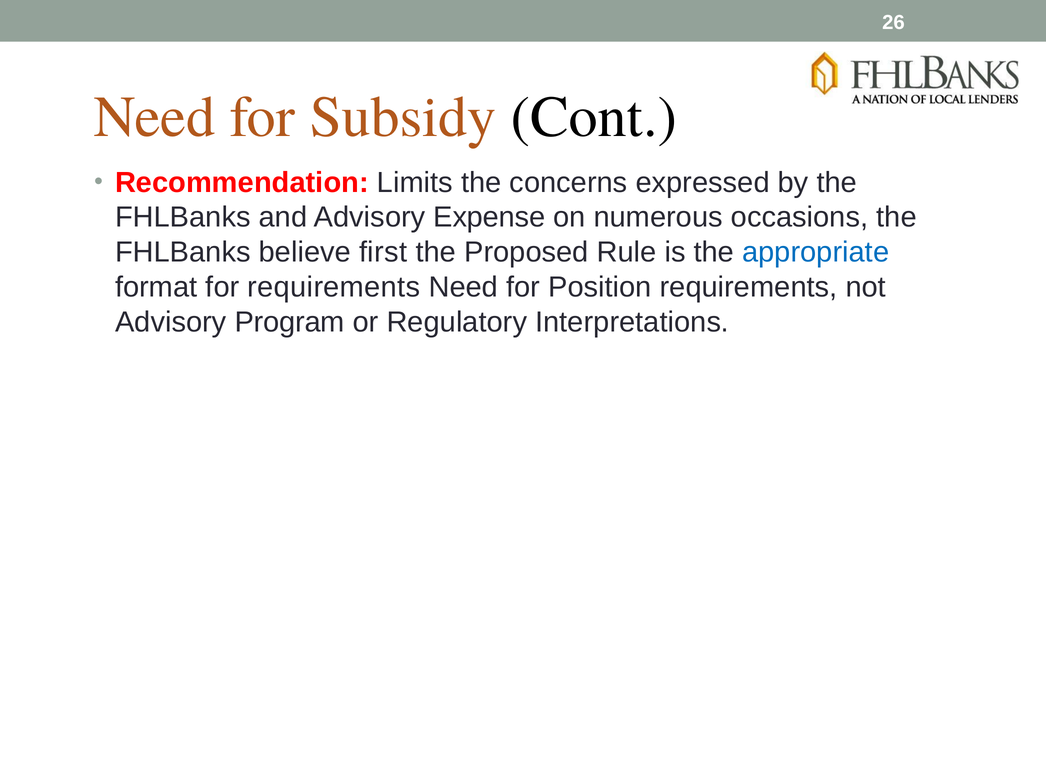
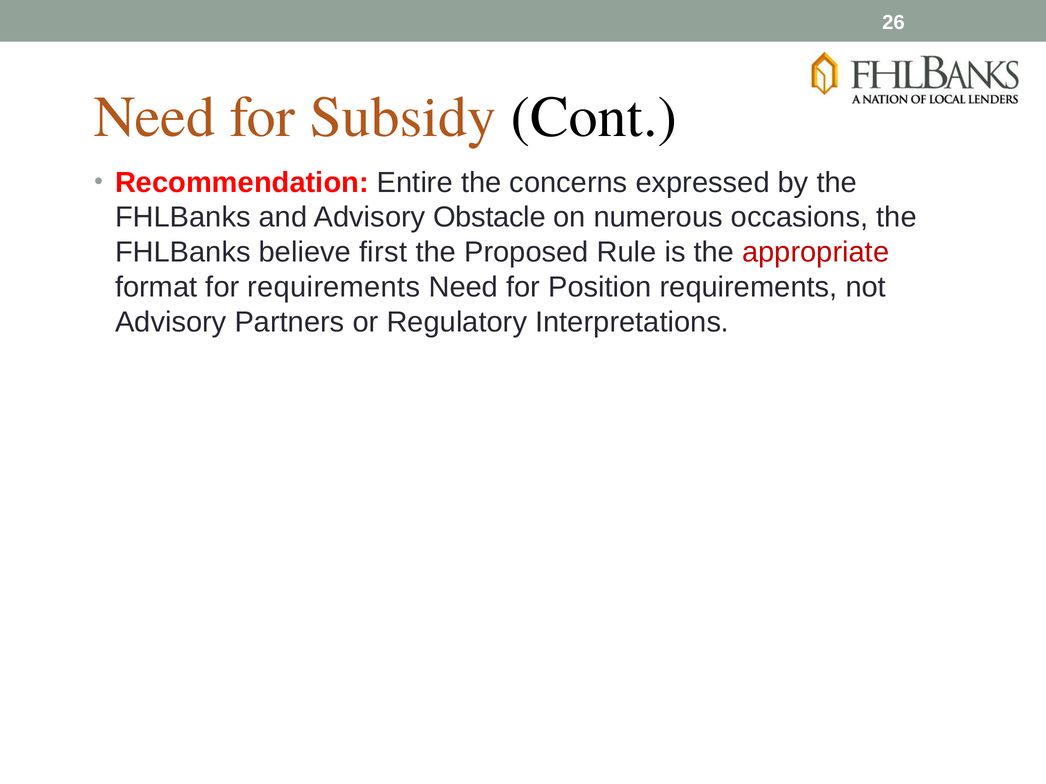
Limits: Limits -> Entire (415, 183)
Expense: Expense -> Obstacle (489, 218)
appropriate colour: blue -> red (816, 252)
Program: Program -> Partners (289, 322)
